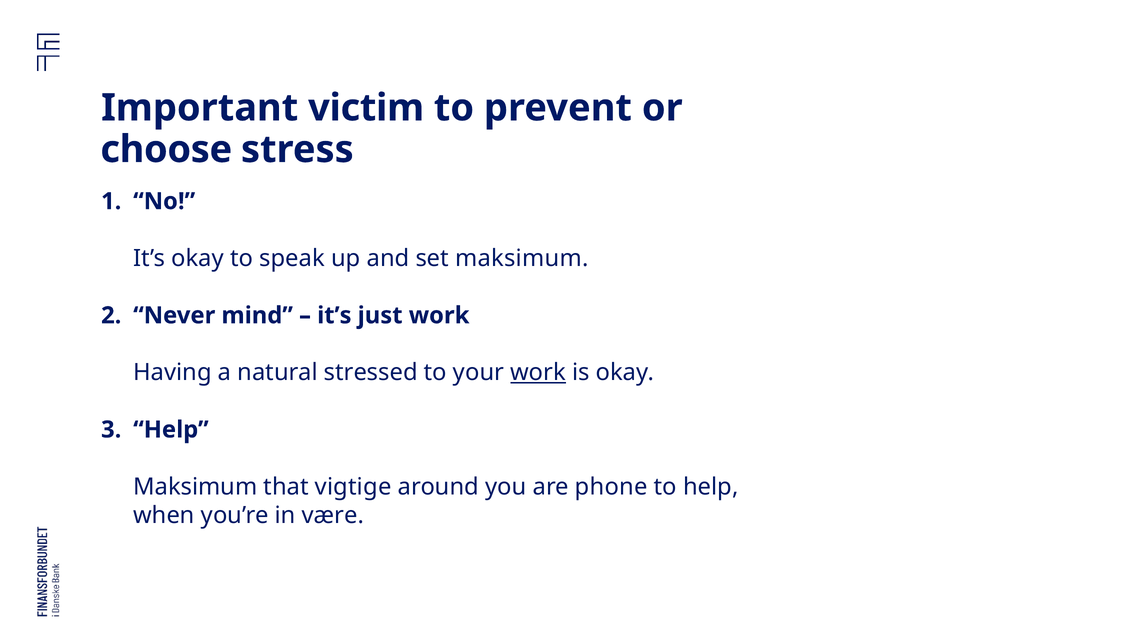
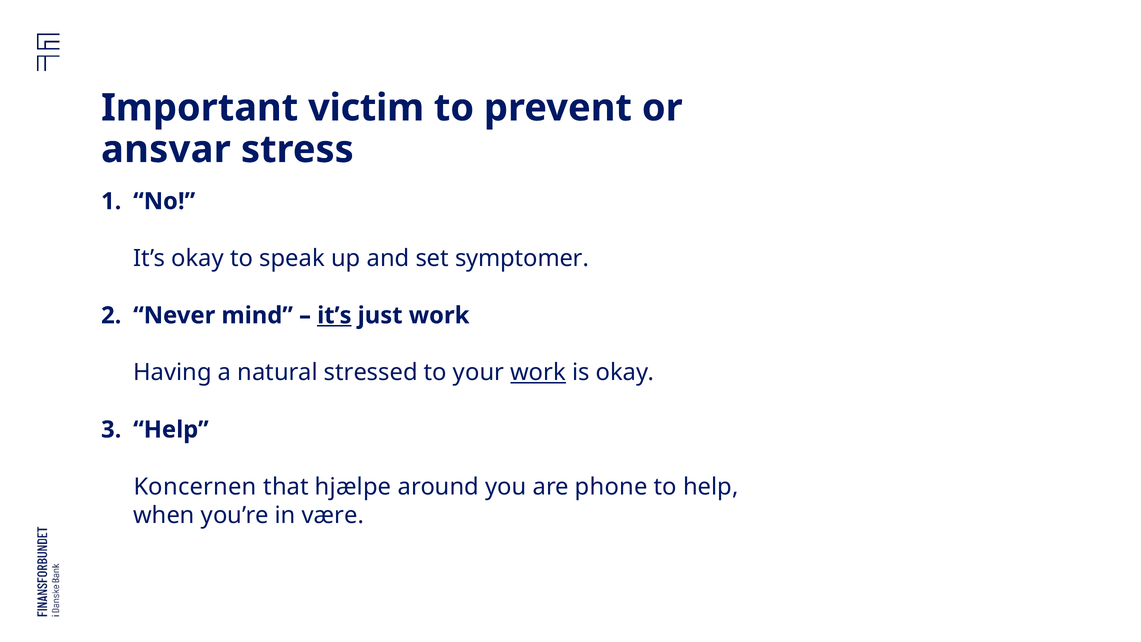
choose: choose -> ansvar (166, 149)
set maksimum: maksimum -> symptomer (522, 258)
it’s underline: none -> present (334, 315)
Maksimum: Maksimum -> Koncernen (195, 487)
vigtige: vigtige -> hjælpe (353, 487)
